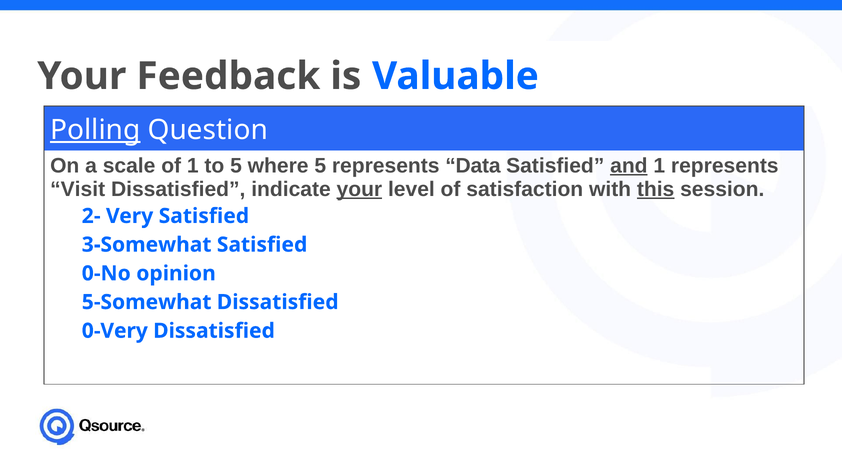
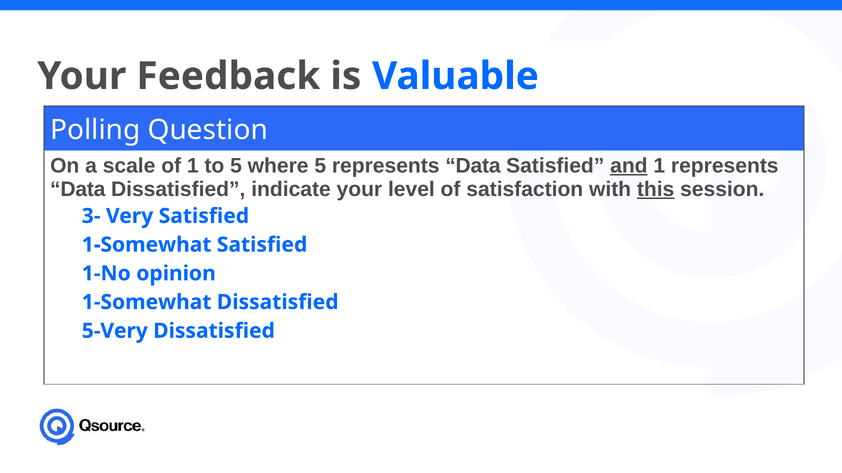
Polling underline: present -> none (95, 130)
Visit: Visit -> Data (78, 189)
your underline: present -> none (359, 189)
2-: 2- -> 3- (91, 216)
3-Somewhat: 3-Somewhat -> 1-Somewhat (147, 245)
0-No: 0-No -> 1-No (106, 274)
5-Somewhat: 5-Somewhat -> 1-Somewhat (147, 303)
0-Very: 0-Very -> 5-Very (115, 331)
